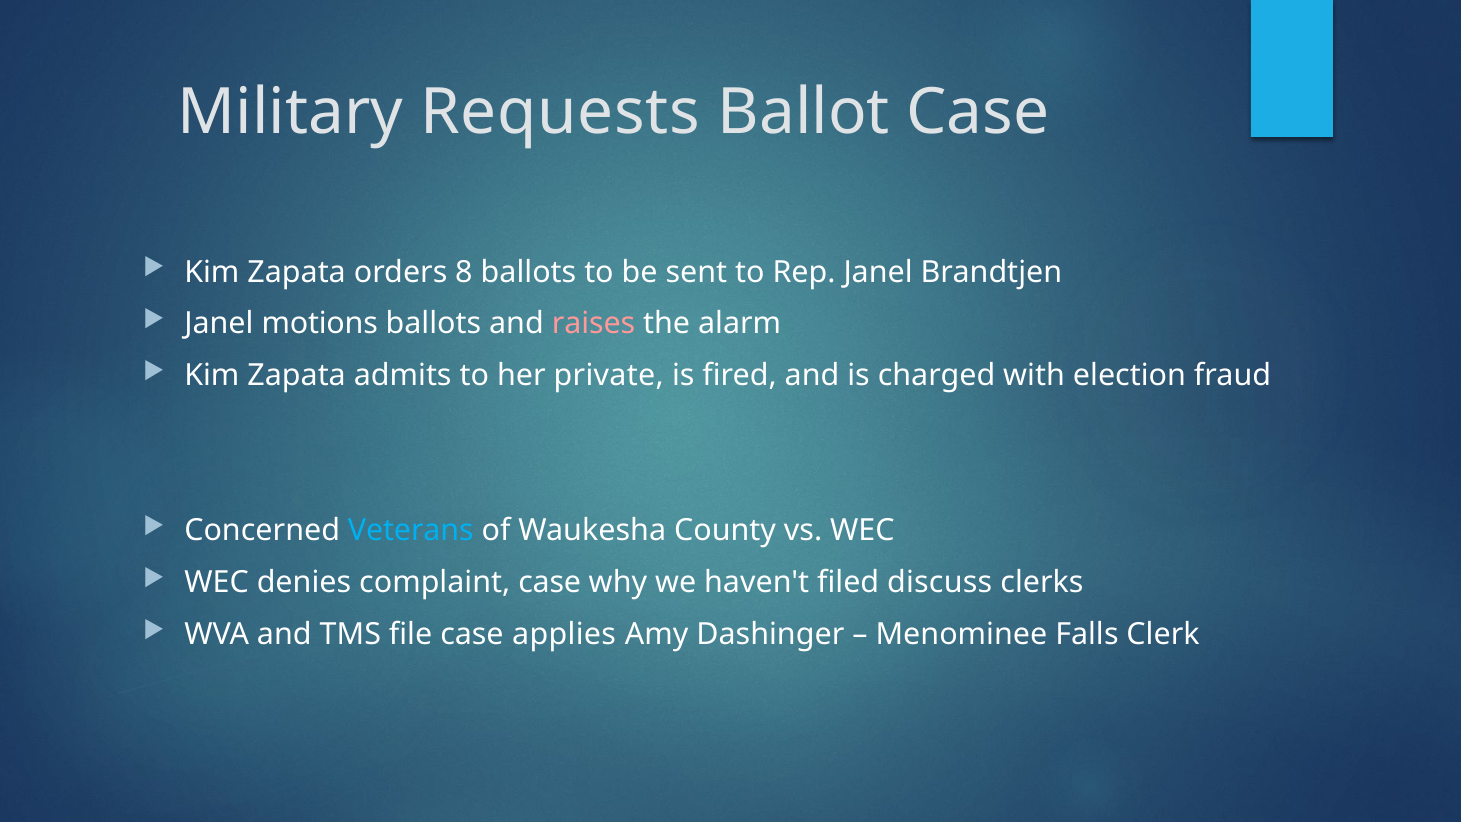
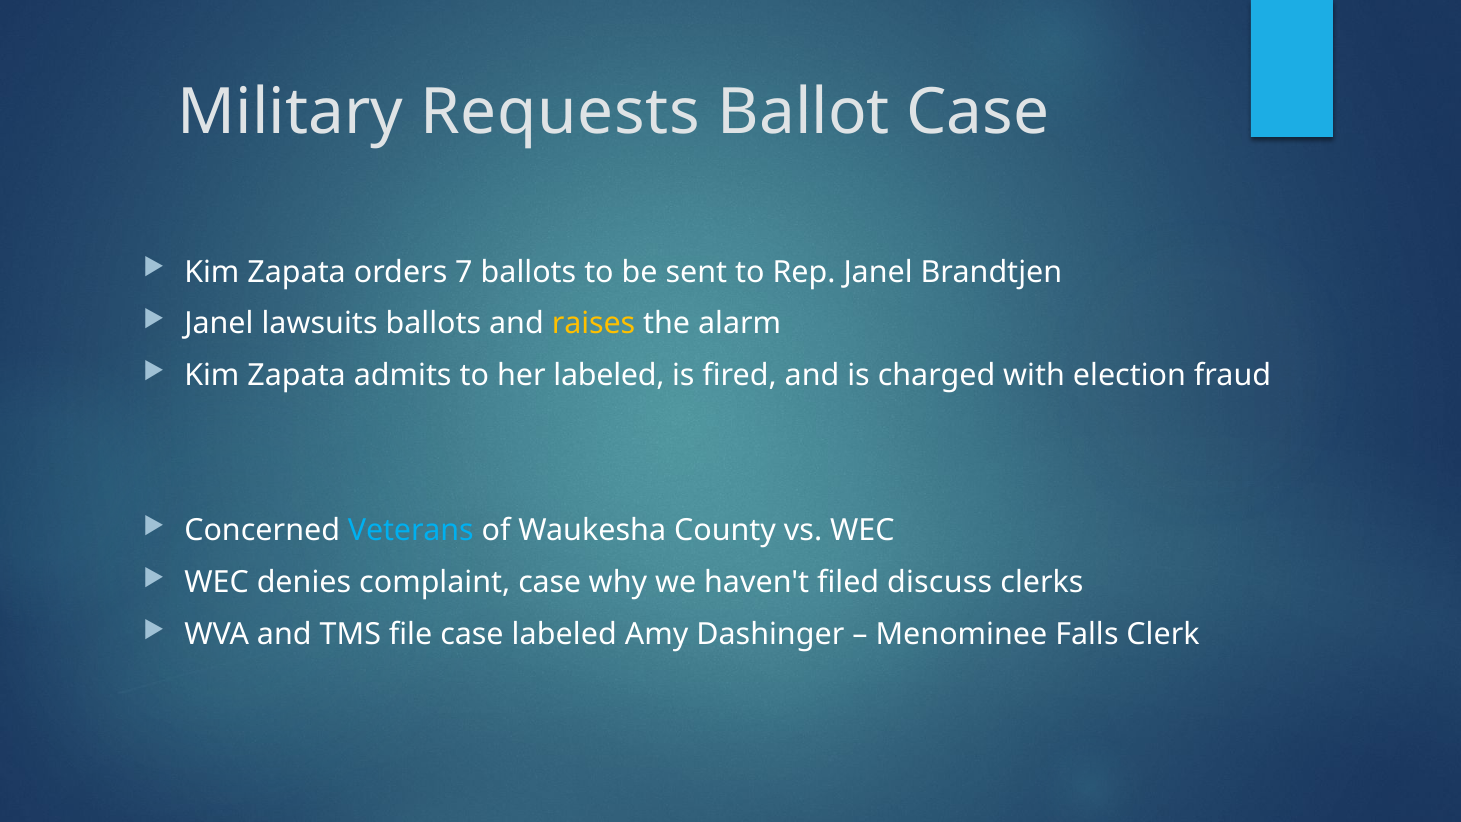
8: 8 -> 7 (464, 272)
motions: motions -> lawsuits (320, 324)
raises colour: pink -> yellow (594, 324)
her private: private -> labeled (609, 375)
case applies: applies -> labeled (564, 634)
